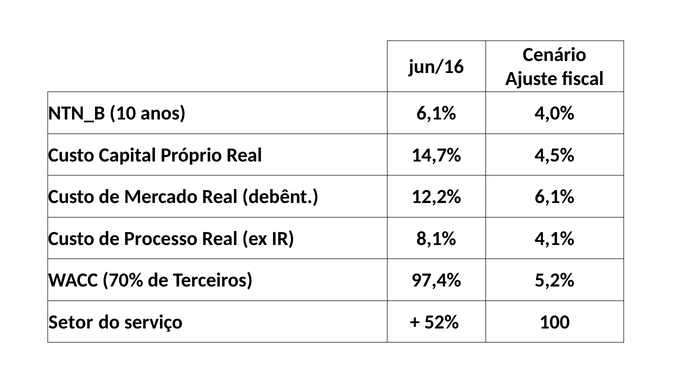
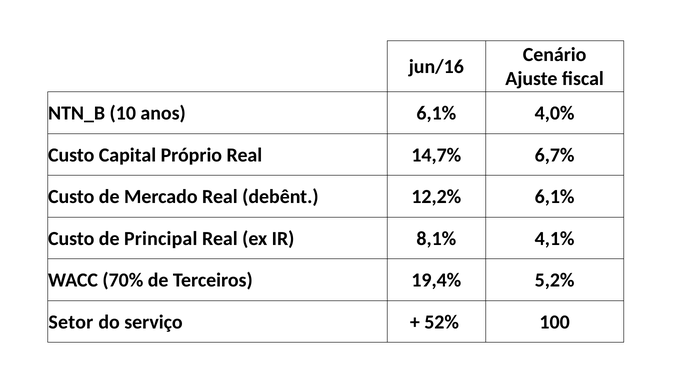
4,5%: 4,5% -> 6,7% (555, 155)
Processo: Processo -> Principal (161, 239)
97,4%: 97,4% -> 19,4% (436, 280)
